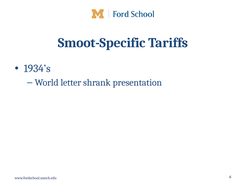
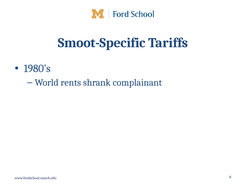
1934’s: 1934’s -> 1980’s (37, 69)
letter: letter -> rents (71, 83)
presentation: presentation -> complainant (137, 83)
